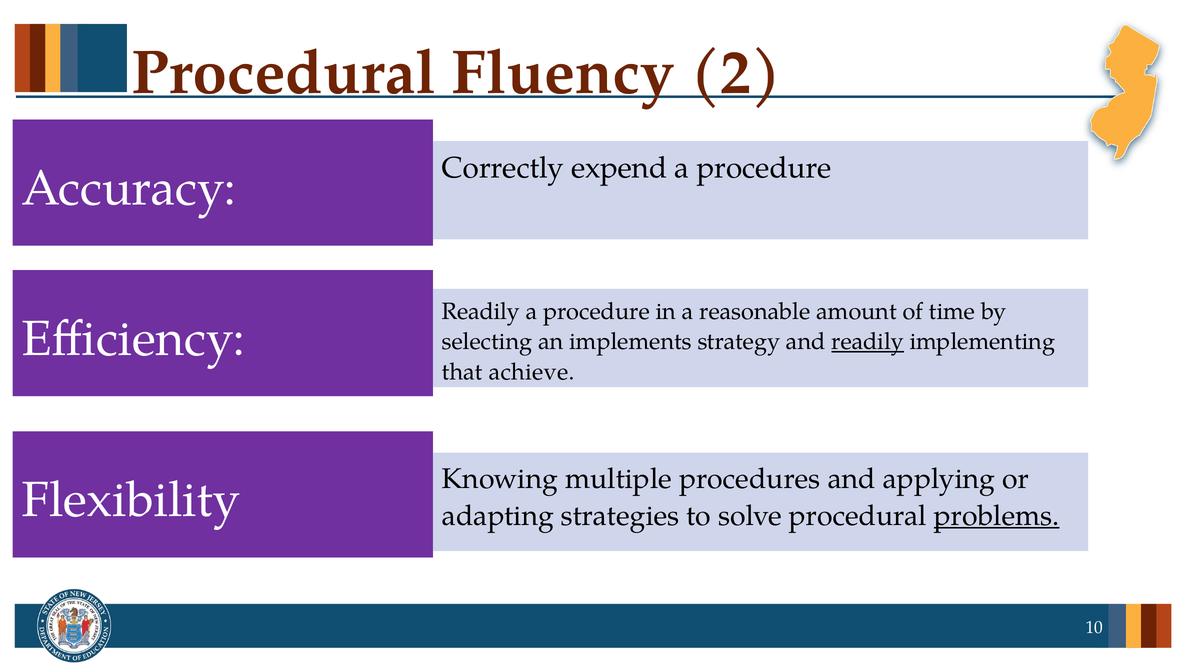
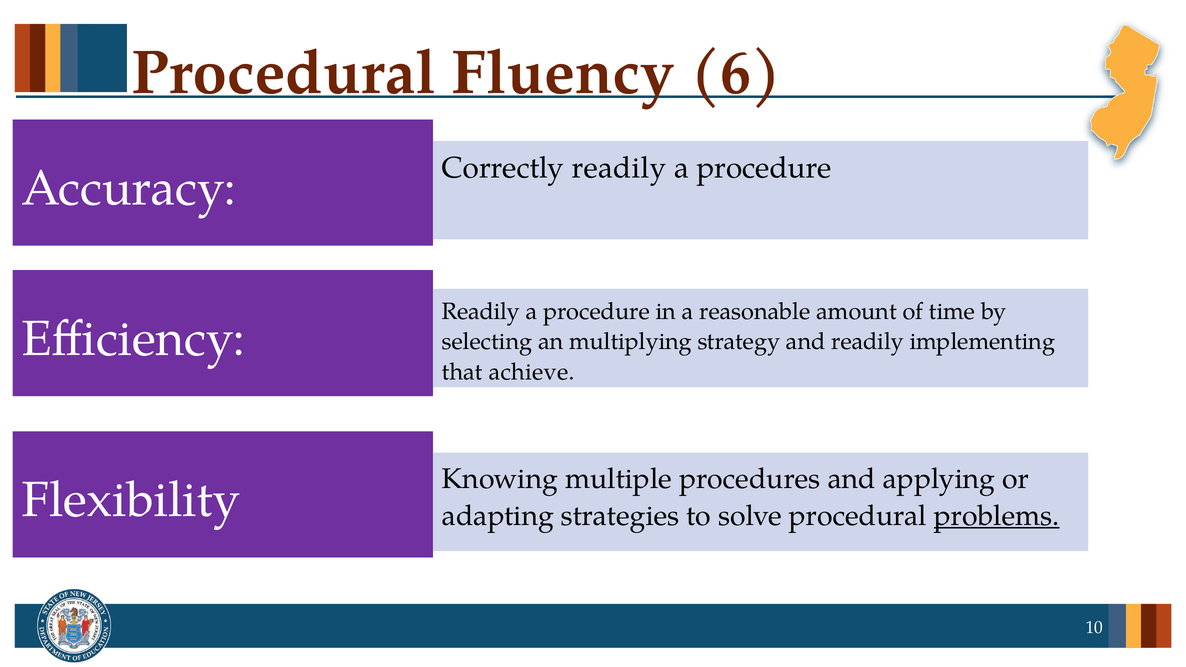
2: 2 -> 6 (736, 73)
Correctly expend: expend -> readily (619, 168)
implements: implements -> multiplying (631, 342)
readily underline: present -> none (868, 342)
